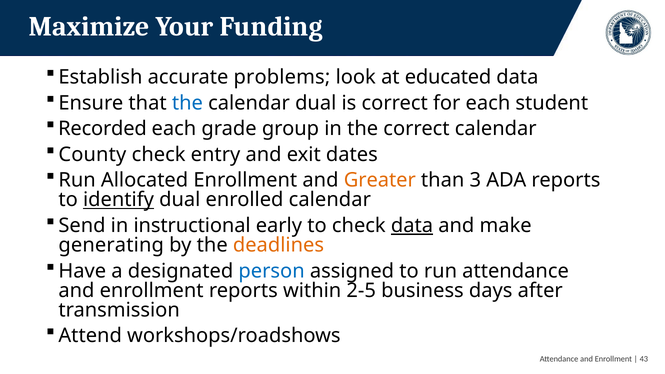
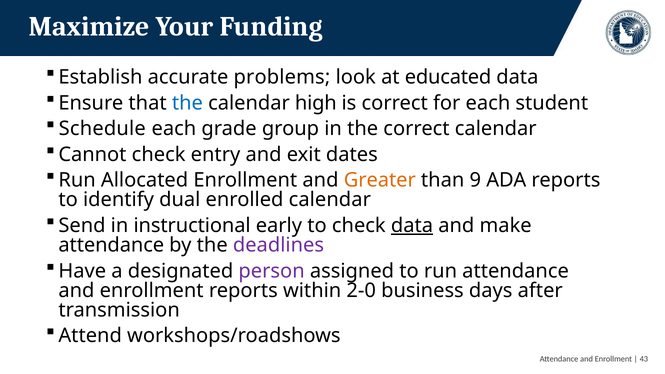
calendar dual: dual -> high (316, 103)
Recorded: Recorded -> Schedule (102, 129)
County: County -> Cannot (92, 155)
3: 3 -> 9 (475, 180)
identify underline: present -> none (118, 200)
generating: generating -> attendance (111, 245)
deadlines colour: orange -> purple (278, 245)
person colour: blue -> purple (272, 271)
2-5: 2-5 -> 2-0 (361, 290)
